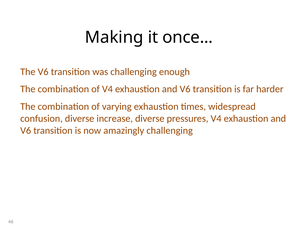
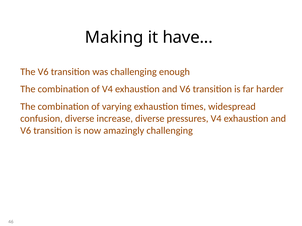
once: once -> have (188, 37)
